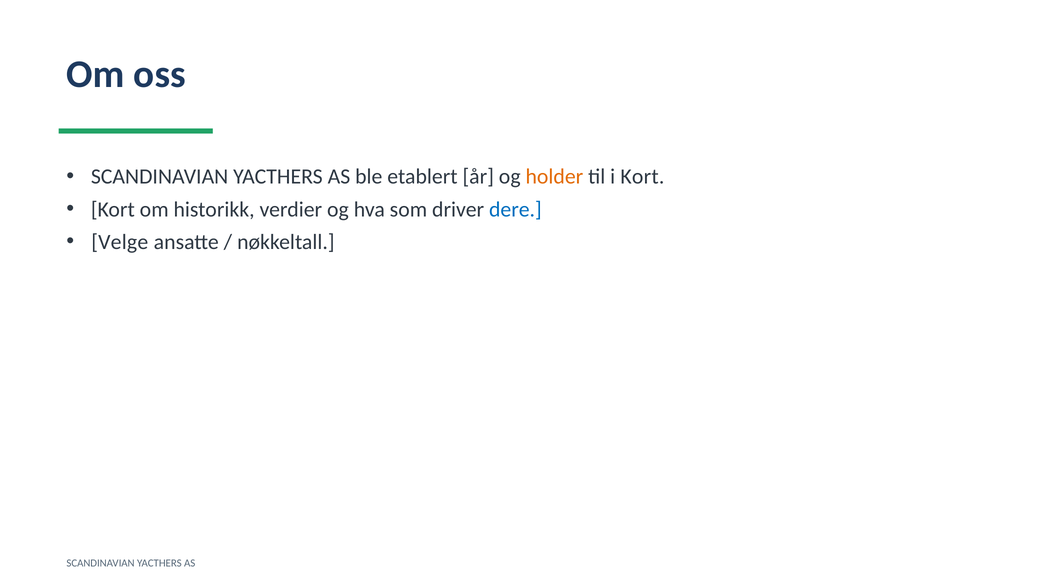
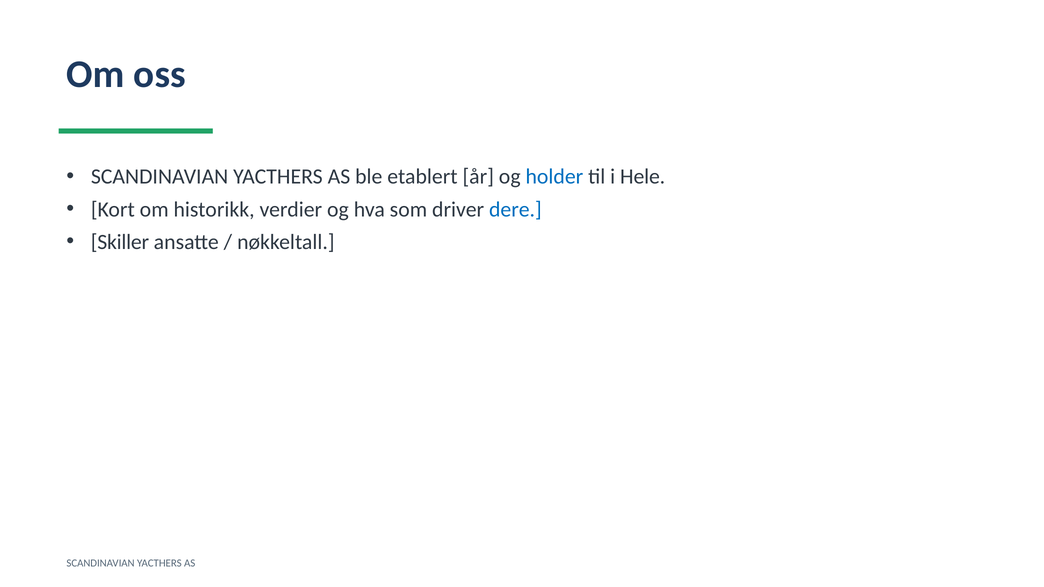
holder colour: orange -> blue (554, 177)
i Kort: Kort -> Hele (643, 177)
Velge: Velge -> Skiller (120, 242)
